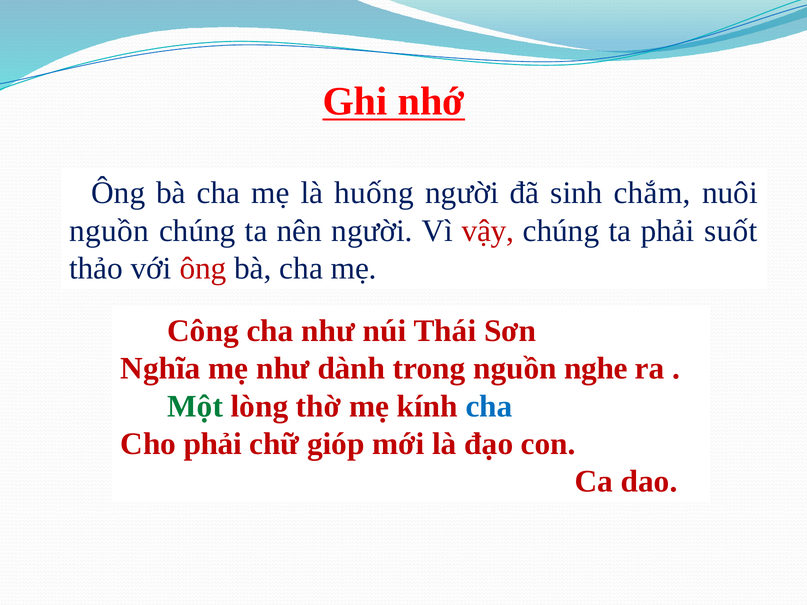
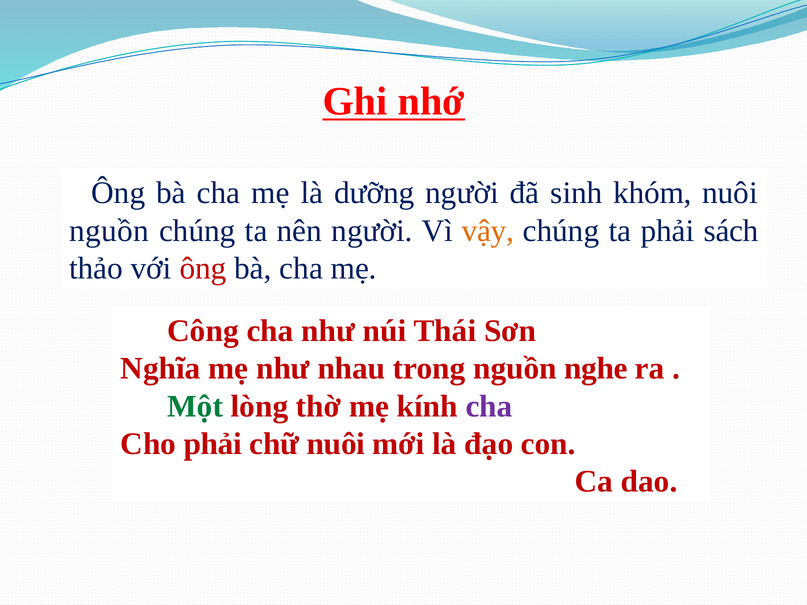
huống: huống -> dưỡng (374, 193)
chắm: chắm -> khóm (653, 193)
vậy colour: red -> orange (488, 231)
suốt: suốt -> sách (731, 231)
dành: dành -> nhau (351, 369)
cha colour: blue -> purple (489, 406)
chữ gióp: gióp -> nuôi (336, 444)
